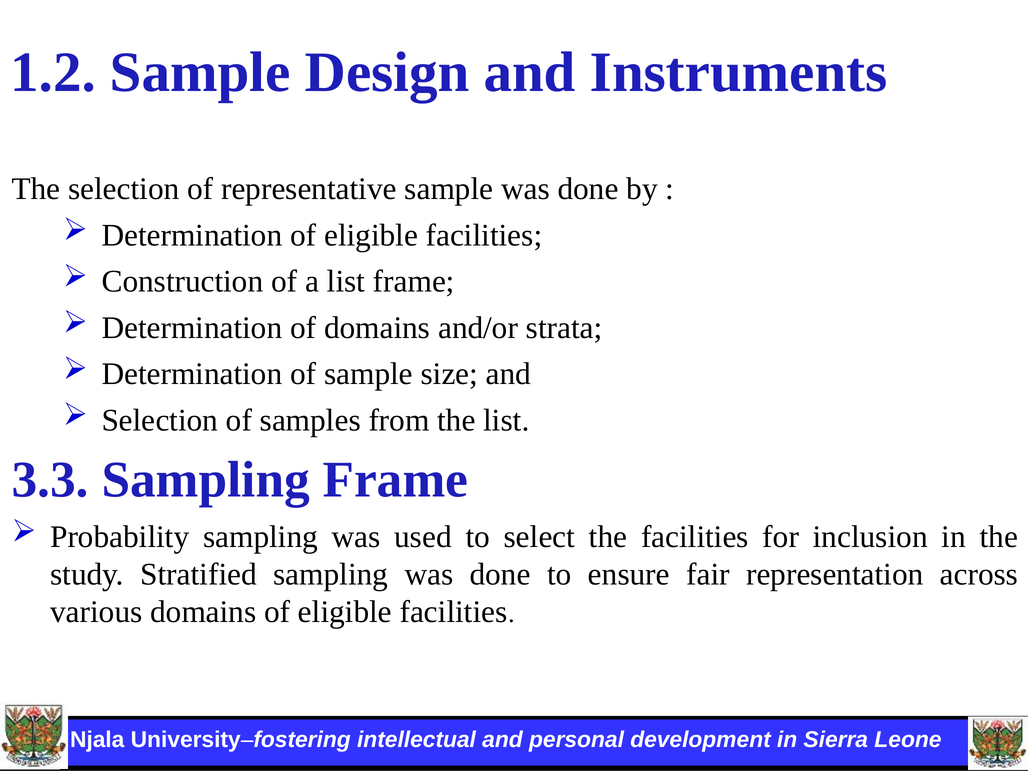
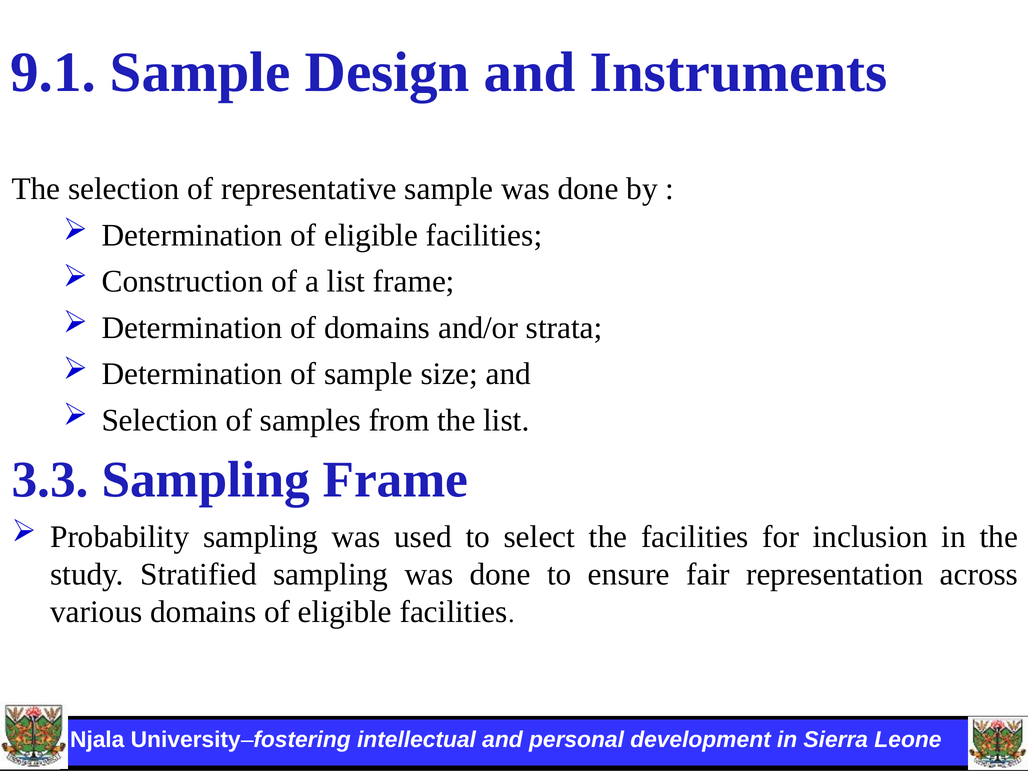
1.2: 1.2 -> 9.1 (53, 72)
